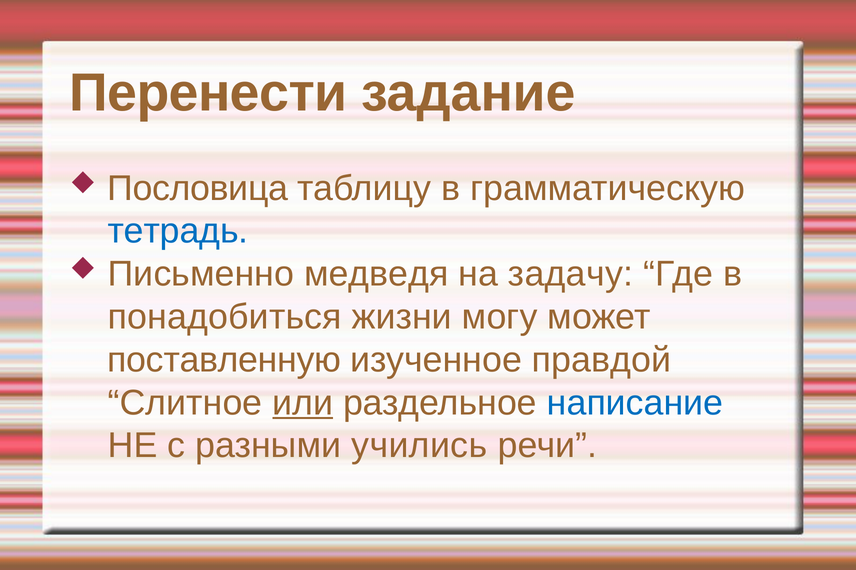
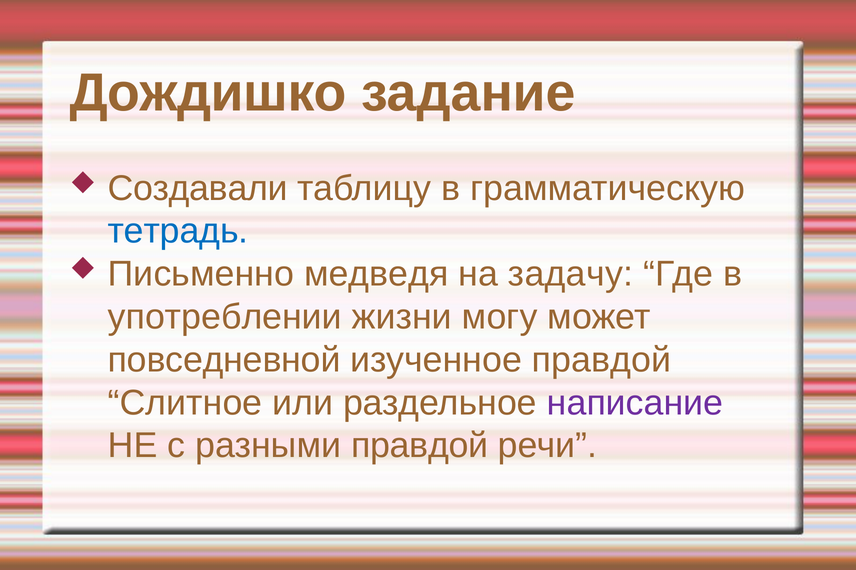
Перенести: Перенести -> Дождишко (208, 93)
Пословица: Пословица -> Создавали (198, 188)
понадобиться: понадобиться -> употреблении (225, 317)
поставленную: поставленную -> повседневной (224, 360)
или underline: present -> none (303, 403)
написание colour: blue -> purple (635, 403)
разными учились: учились -> правдой (420, 446)
